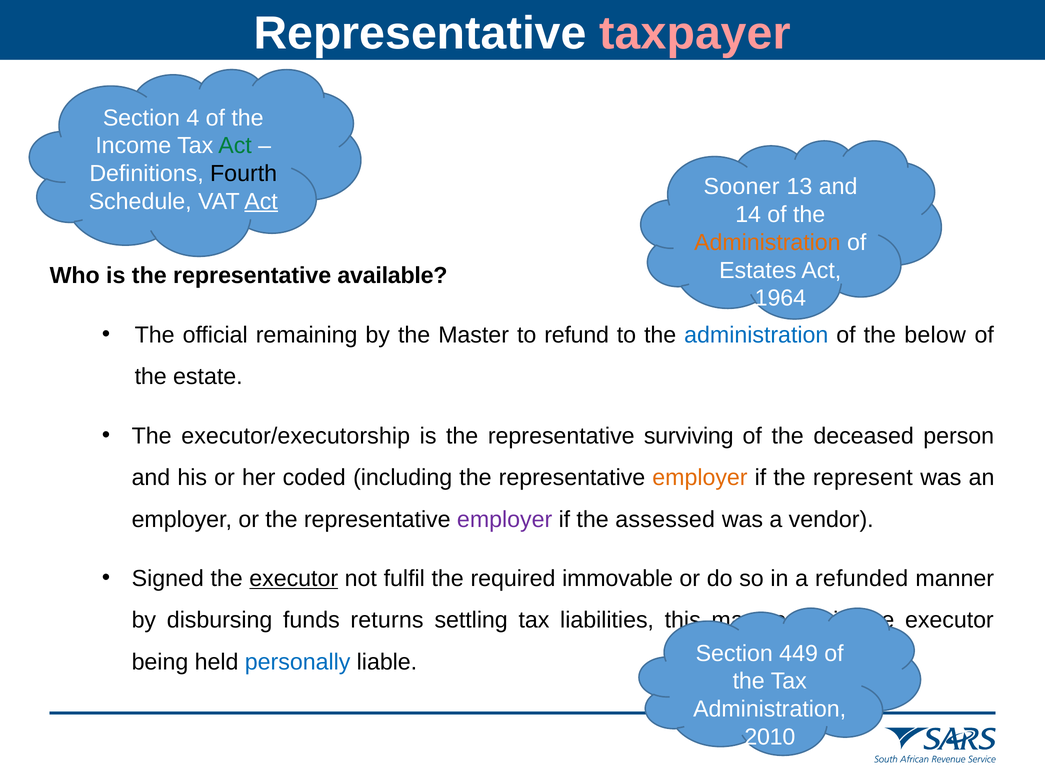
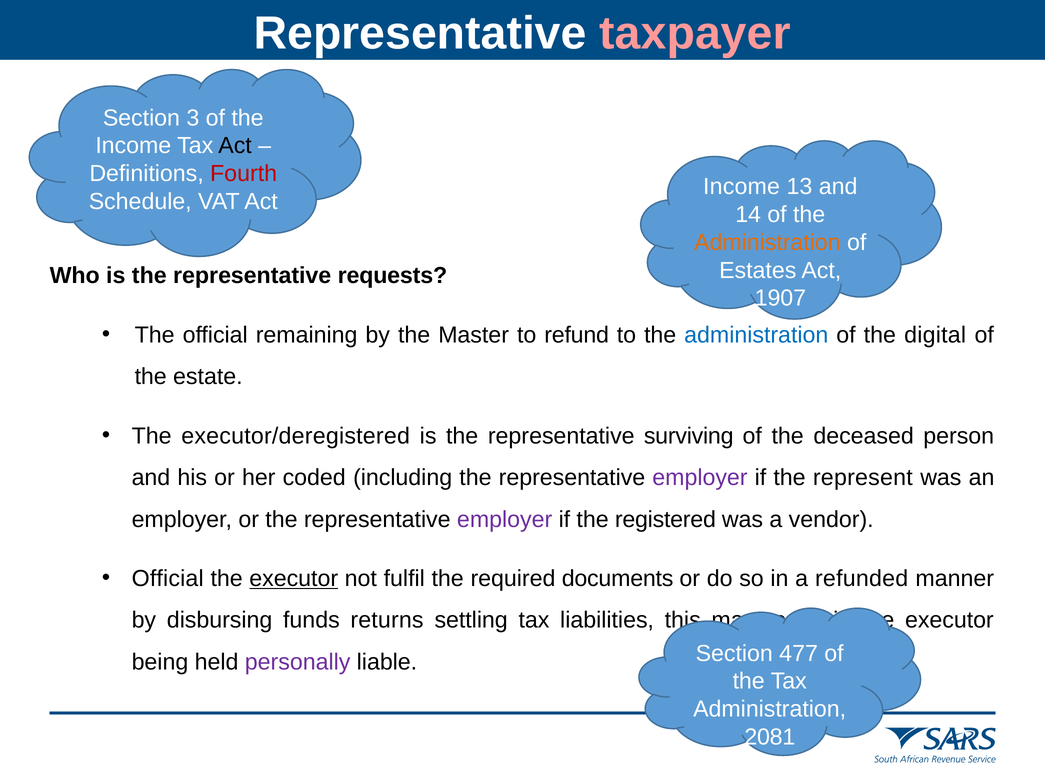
4: 4 -> 3 (193, 118)
Act colour: green -> black (235, 146)
Fourth colour: black -> red (244, 174)
Sooner: Sooner -> Income (742, 187)
Act underline: present -> none (261, 201)
available: available -> requests (392, 276)
1964: 1964 -> 1907 (780, 298)
below: below -> digital (935, 335)
executor/executorship: executor/executorship -> executor/deregistered (296, 436)
employer colour: orange -> purple (700, 477)
assessed: assessed -> registered (665, 519)
Signed: Signed -> Official (168, 578)
immovable: immovable -> documents (618, 578)
449: 449 -> 477 (799, 653)
personally colour: blue -> purple (298, 662)
2010: 2010 -> 2081 (770, 737)
